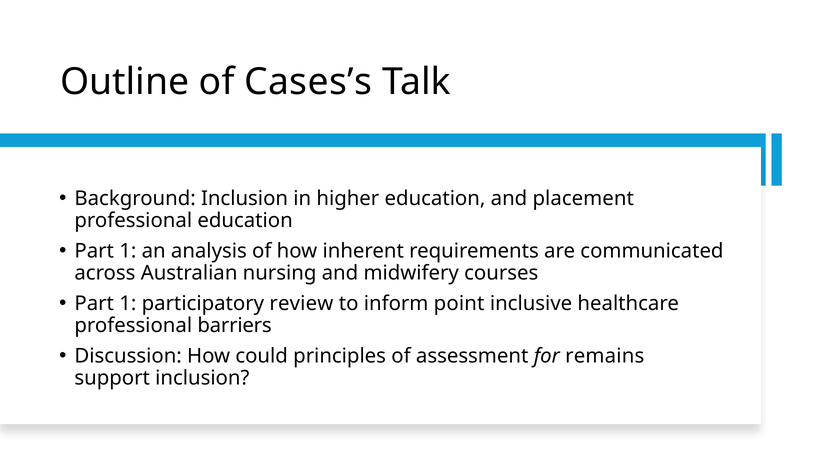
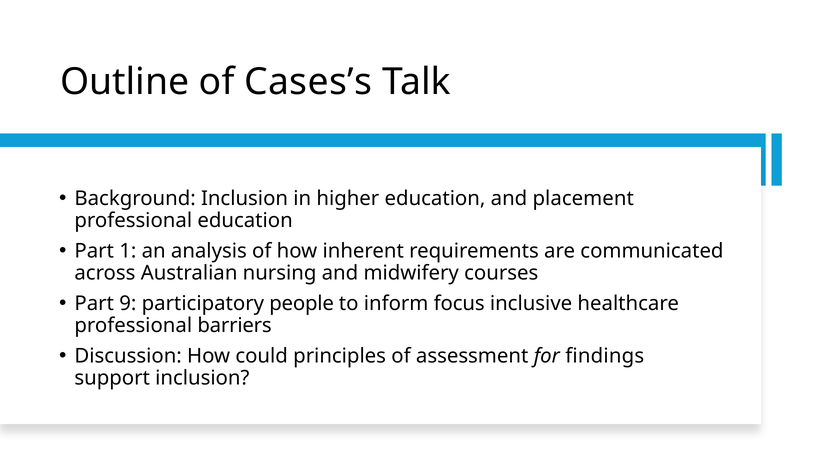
1: 1 -> 9 (128, 304)
review: review -> people (302, 304)
point: point -> focus (459, 304)
remains: remains -> findings (605, 356)
